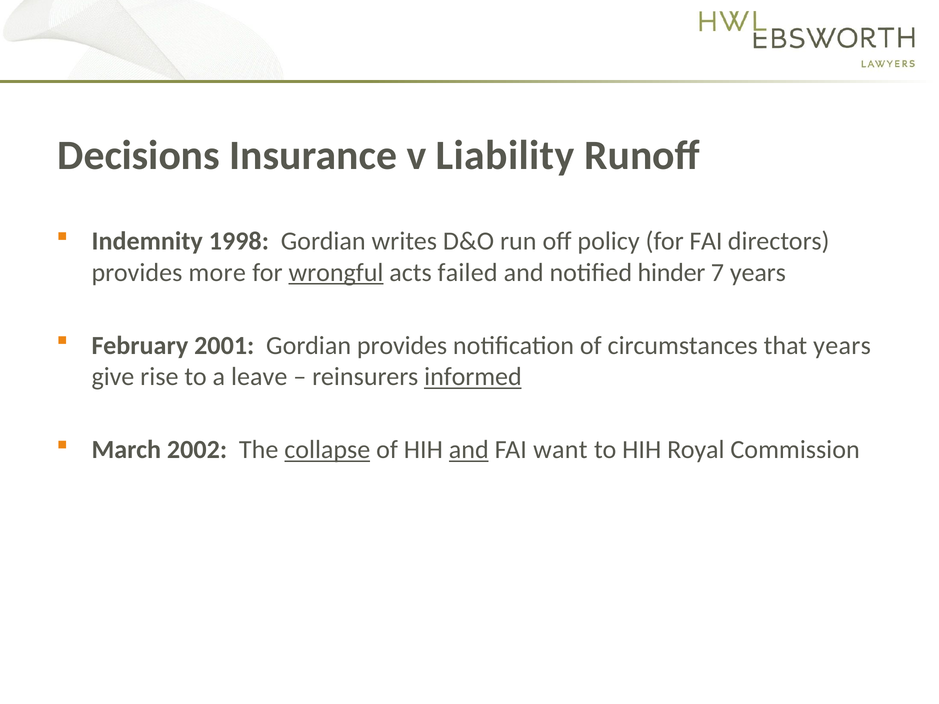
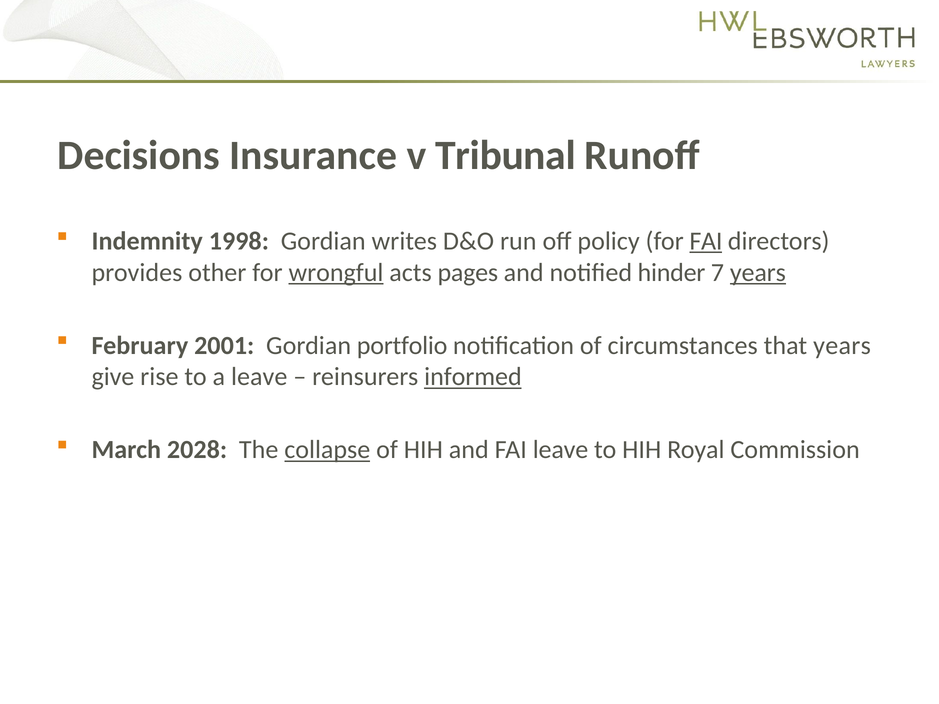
Liability: Liability -> Tribunal (505, 156)
FAI underline: none -> present (706, 241)
more: more -> other (217, 273)
failed: failed -> pages (468, 273)
years underline: none -> present (758, 273)
Gordian provides: provides -> portfolio (402, 346)
2002: 2002 -> 2028 (197, 450)
and underline: present -> none (469, 450)
FAI want: want -> leave (561, 450)
